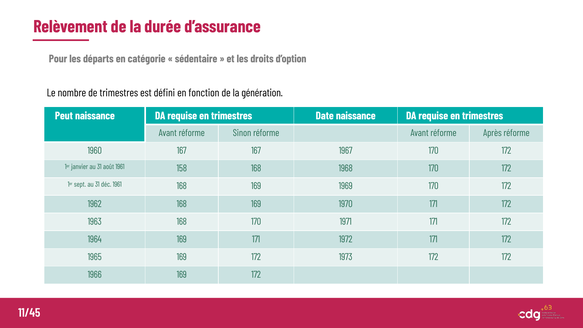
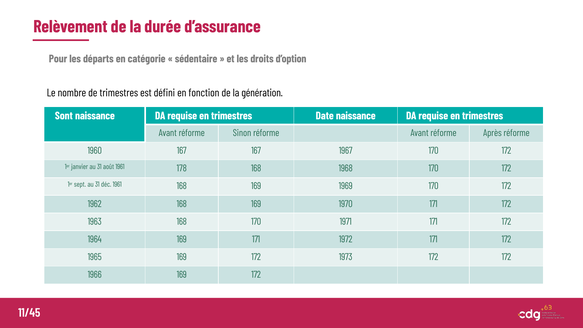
Peut: Peut -> Sont (64, 116)
158: 158 -> 178 (182, 168)
